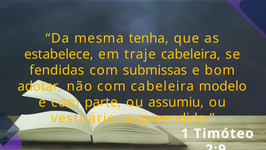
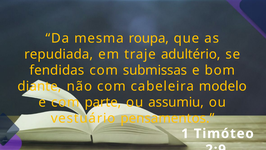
tenha: tenha -> roupa (149, 38)
estabelece: estabelece -> repudiada (59, 54)
traje cabeleira: cabeleira -> adultério (191, 54)
adotar: adotar -> diante (40, 86)
surpreendido: surpreendido -> pensamentos (168, 118)
